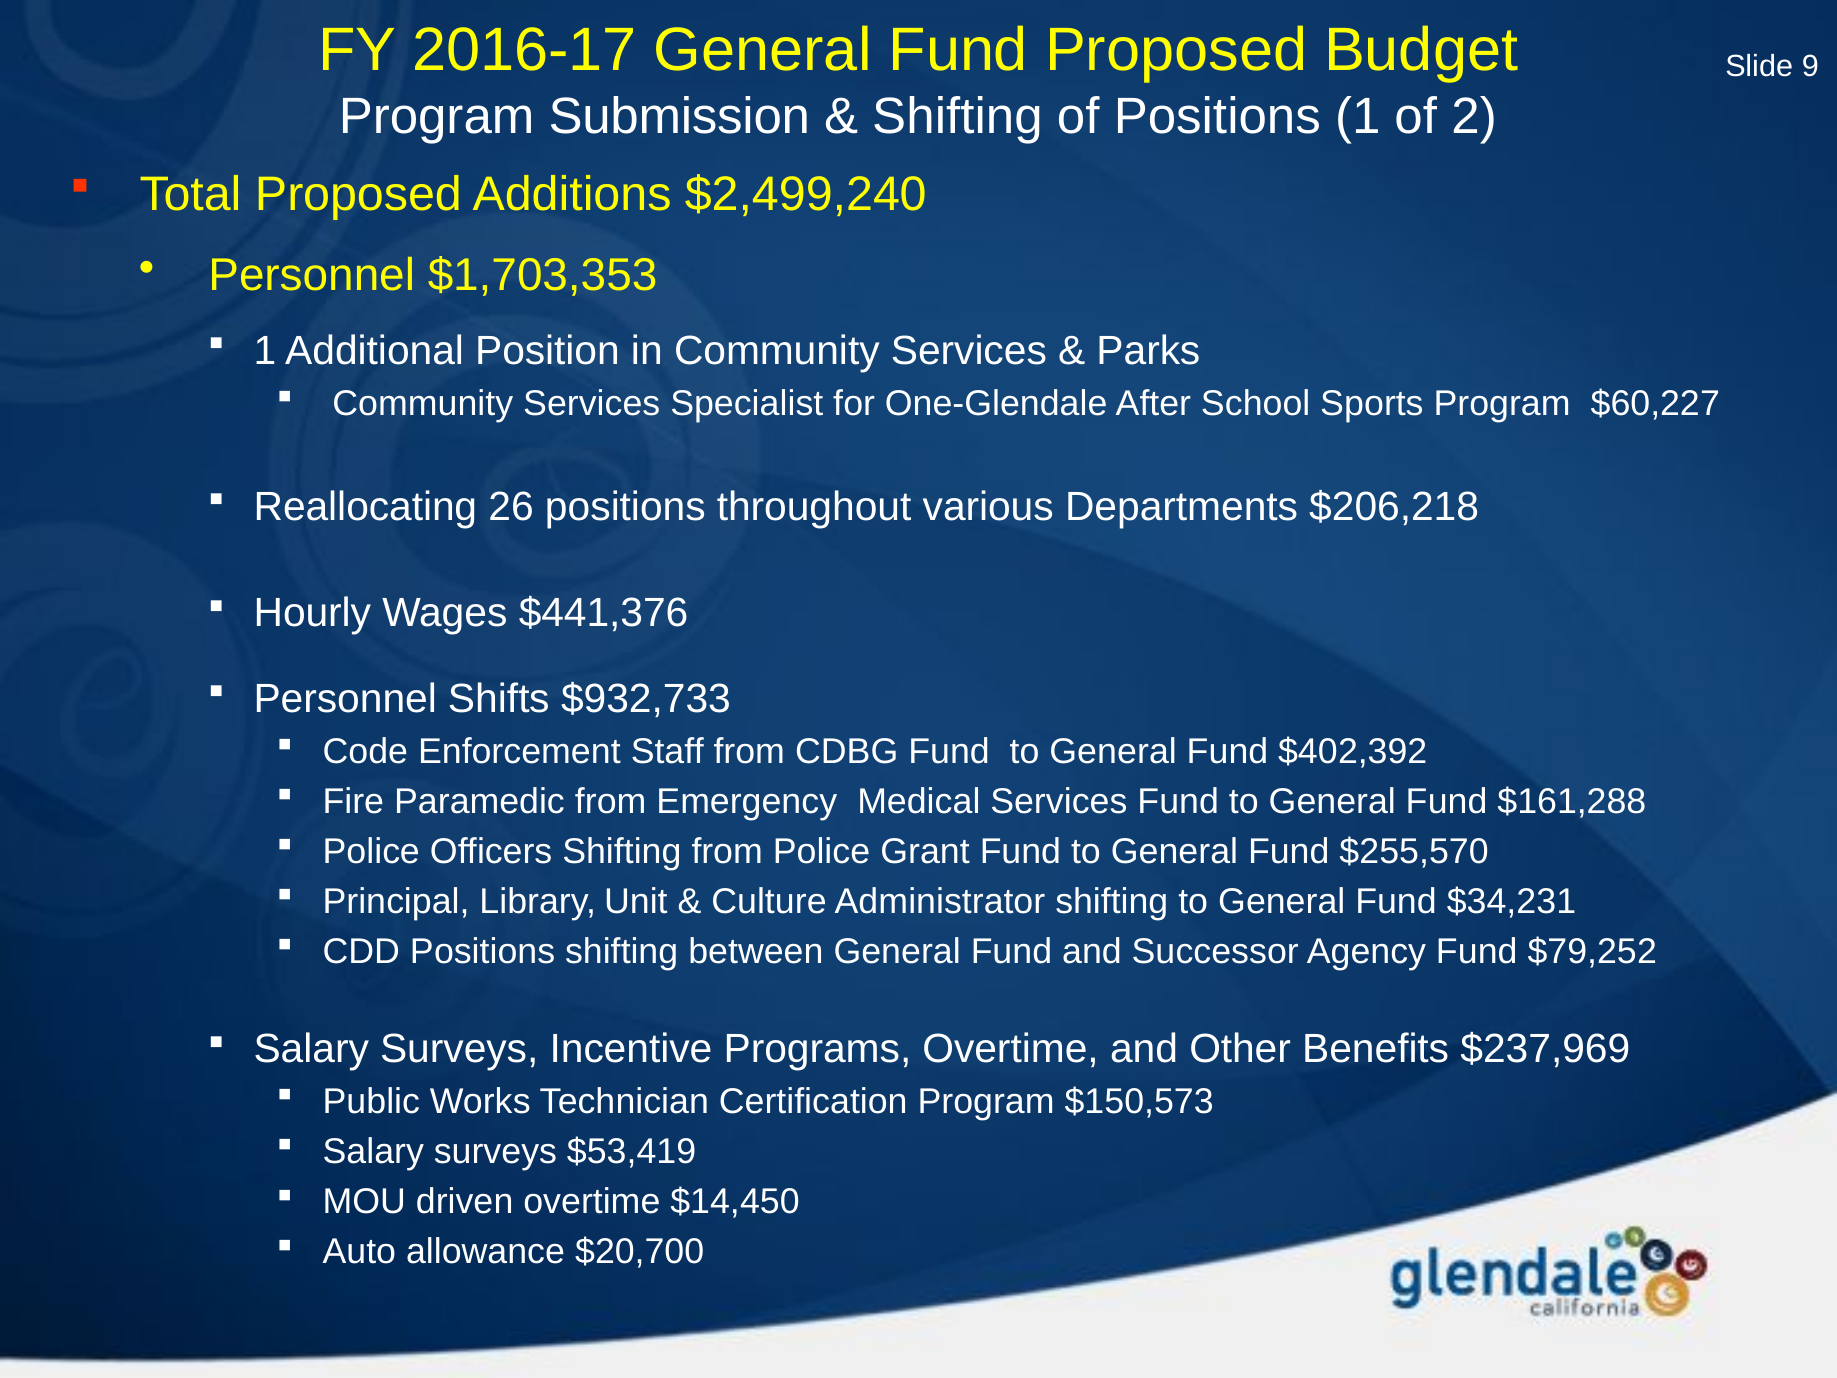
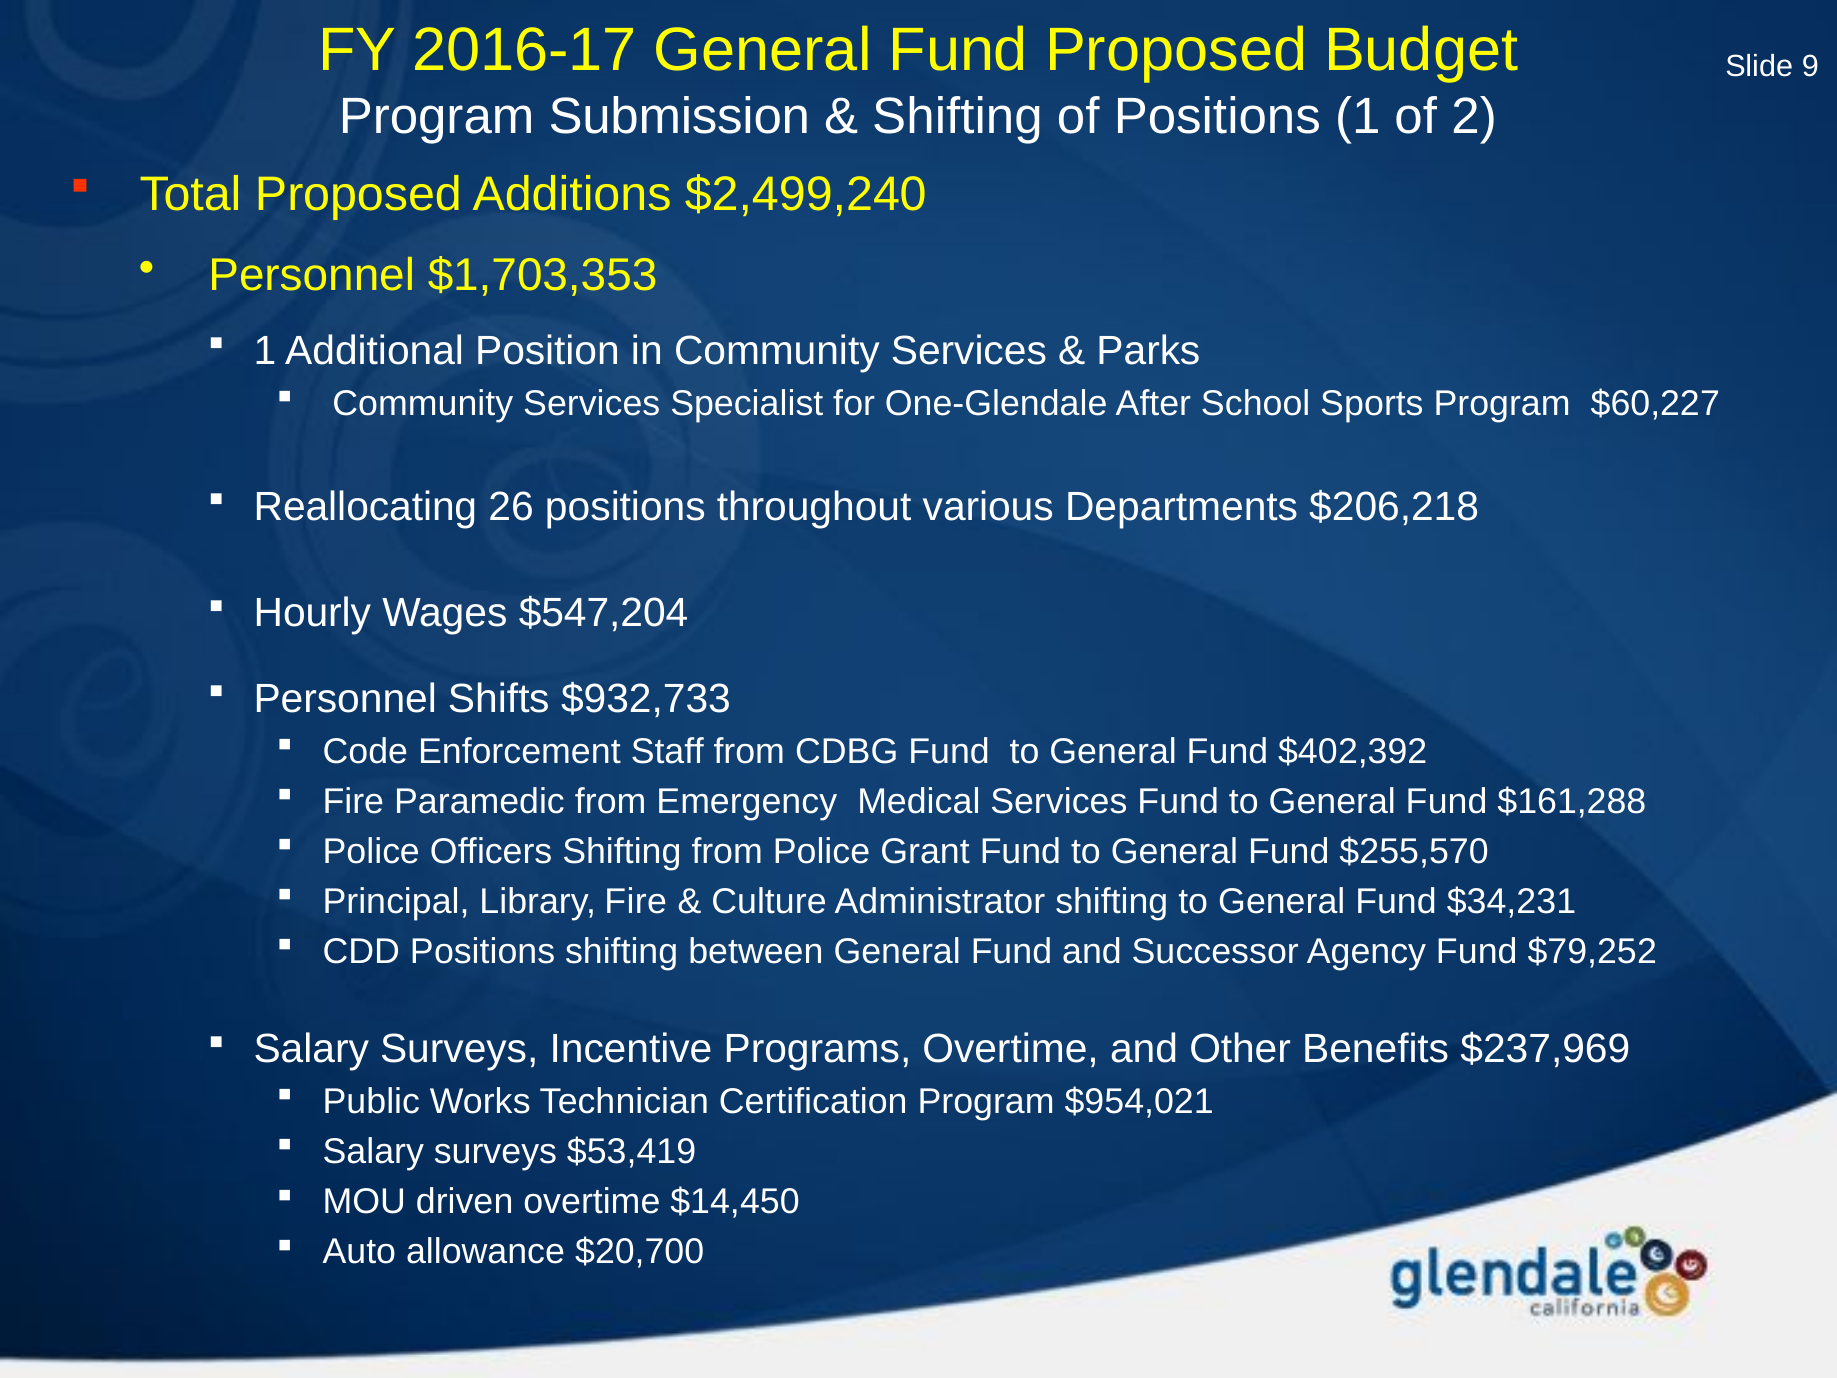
$441,376: $441,376 -> $547,204 (604, 613)
Library Unit: Unit -> Fire (636, 902)
$150,573: $150,573 -> $954,021 (1139, 1102)
